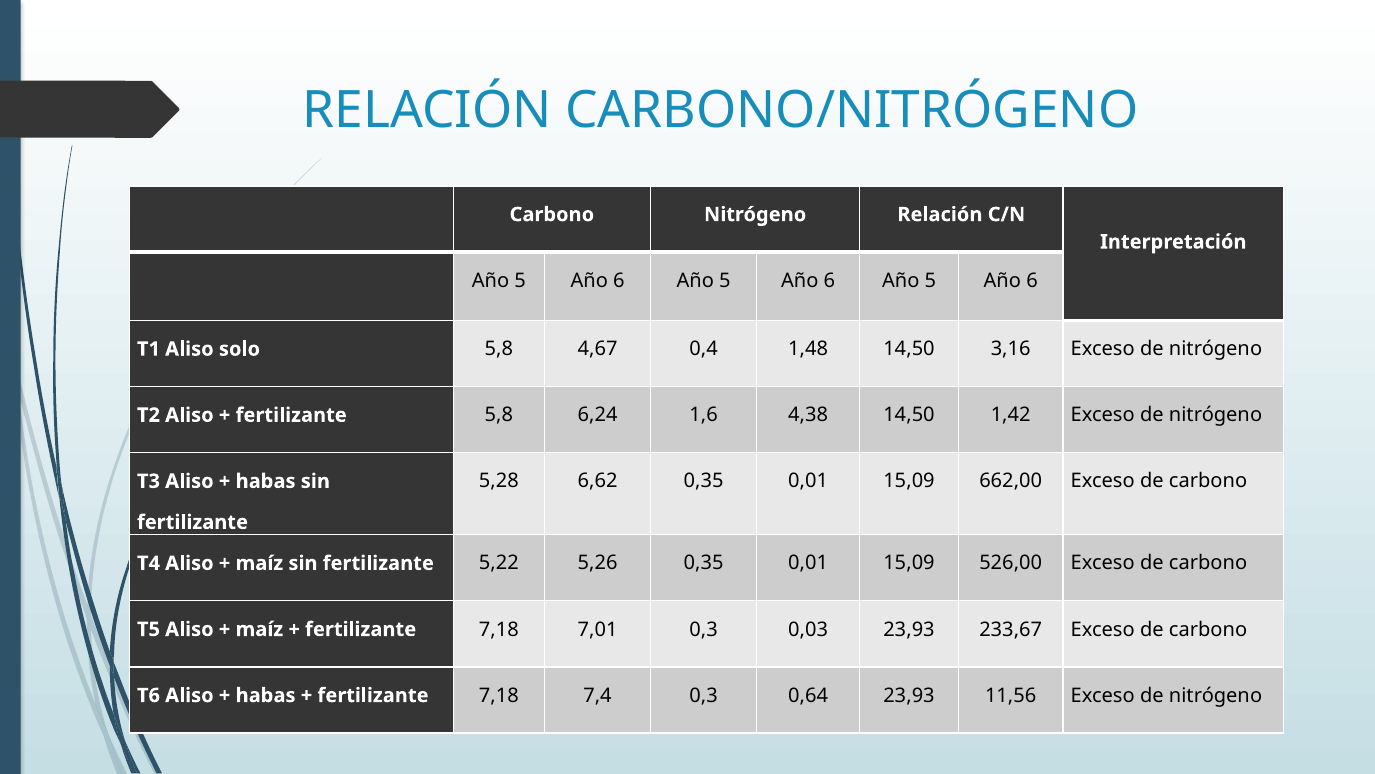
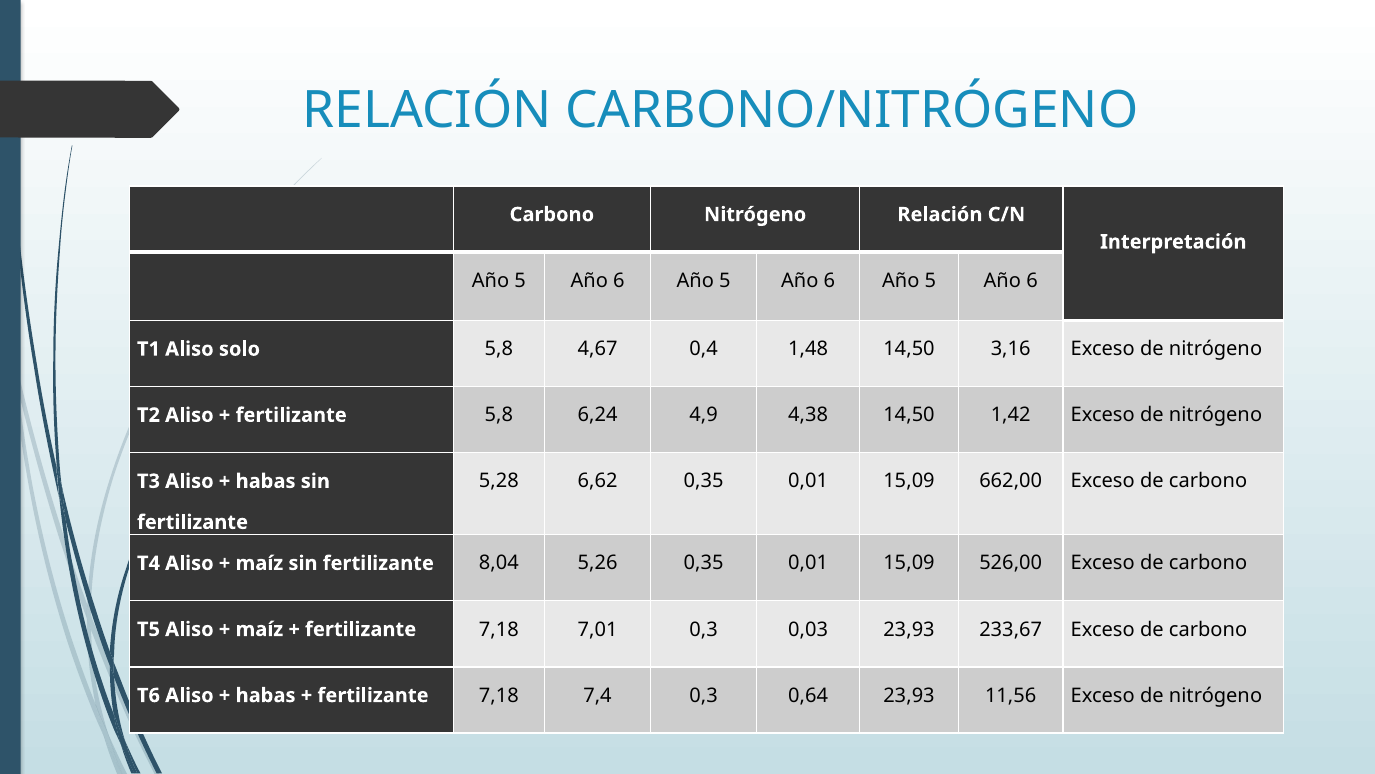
1,6: 1,6 -> 4,9 (704, 415)
5,22: 5,22 -> 8,04 (499, 563)
